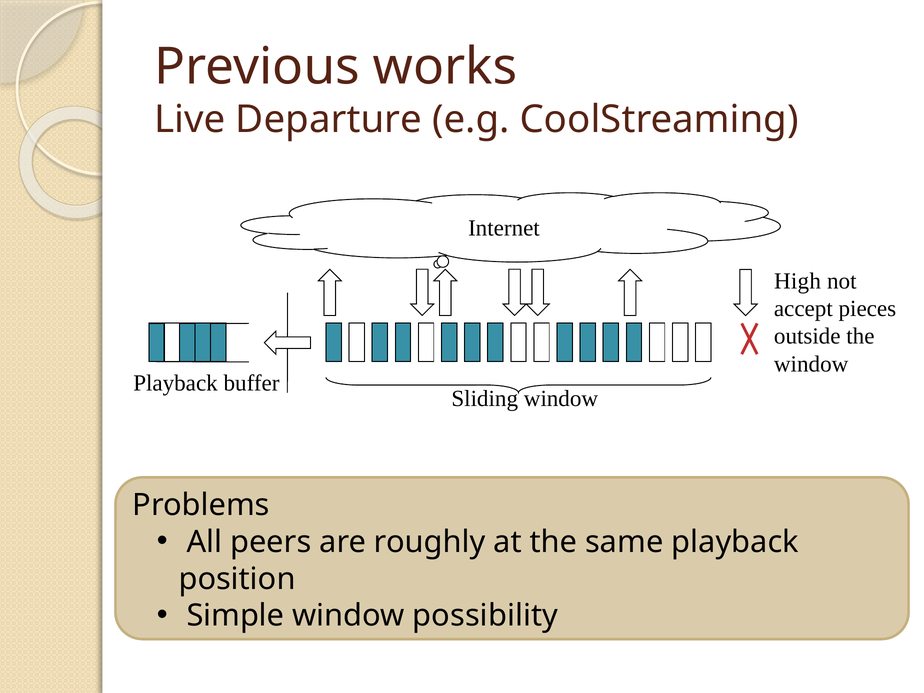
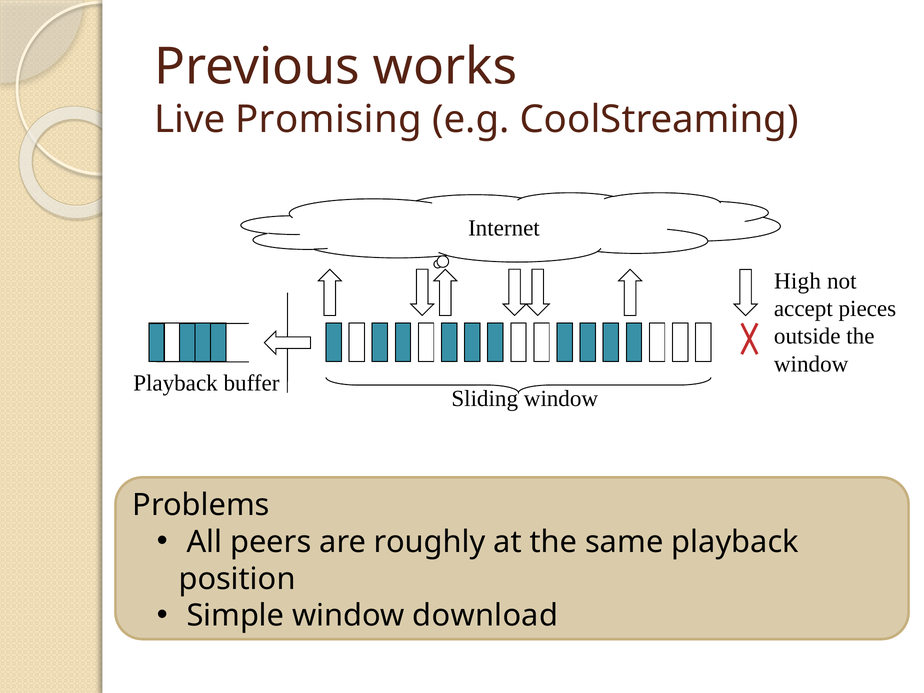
Departure: Departure -> Promising (329, 120)
possibility: possibility -> download (485, 616)
